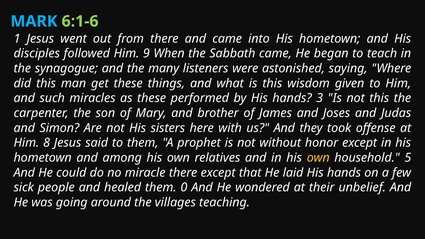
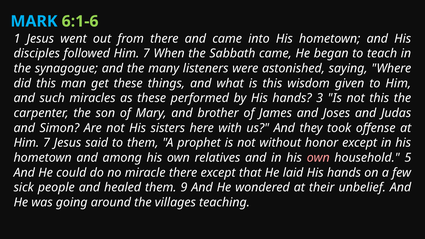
followed Him 9: 9 -> 7 (146, 54)
8: 8 -> 7 (47, 143)
own colour: yellow -> pink (318, 158)
0: 0 -> 9 (184, 188)
